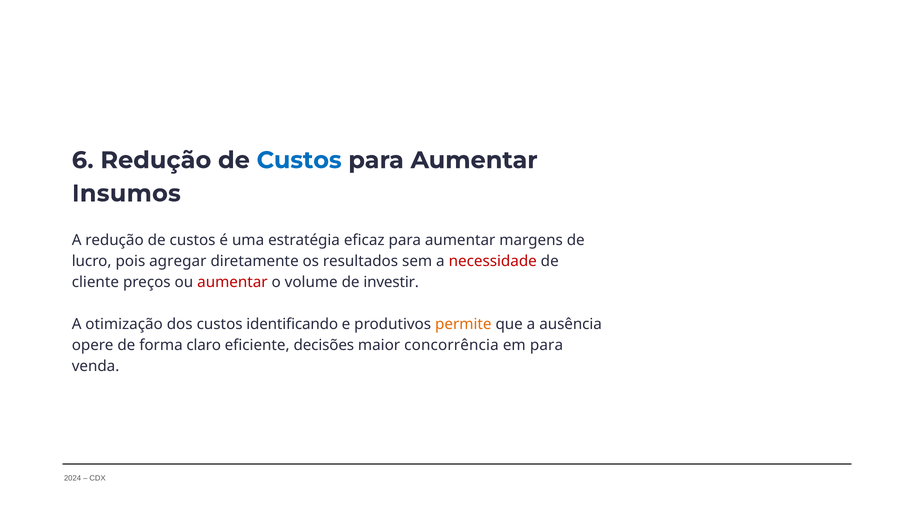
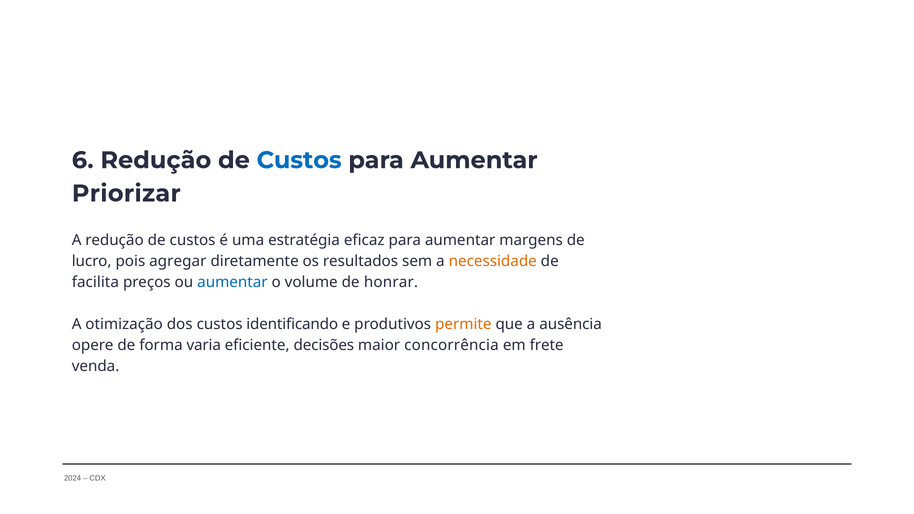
Insumos: Insumos -> Priorizar (126, 193)
necessidade colour: red -> orange (493, 261)
cliente: cliente -> facilita (95, 282)
aumentar colour: red -> blue (232, 282)
investir: investir -> honrar (391, 282)
claro: claro -> varia (204, 345)
em para: para -> frete (547, 345)
